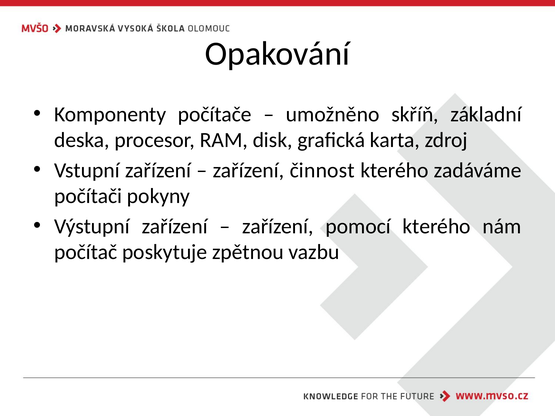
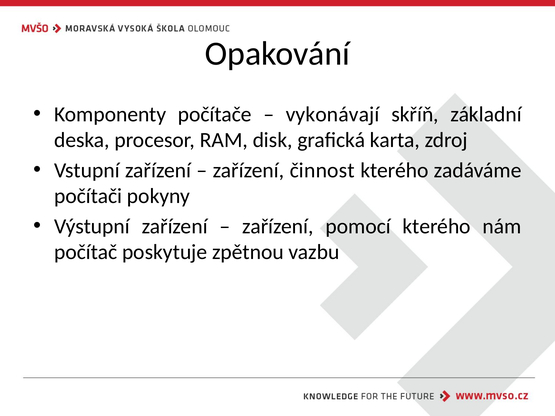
umožněno: umožněno -> vykonávají (333, 114)
